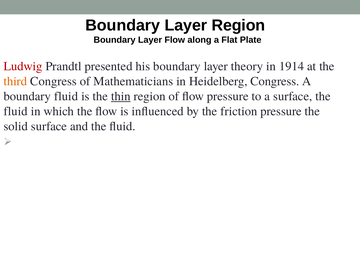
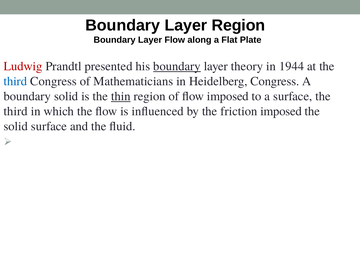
boundary underline: none -> present (177, 66)
1914: 1914 -> 1944 (292, 66)
third colour: orange -> blue (15, 81)
boundary fluid: fluid -> solid (66, 96)
flow pressure: pressure -> imposed (228, 96)
fluid: fluid -> third (16, 111)
friction pressure: pressure -> imposed (281, 111)
